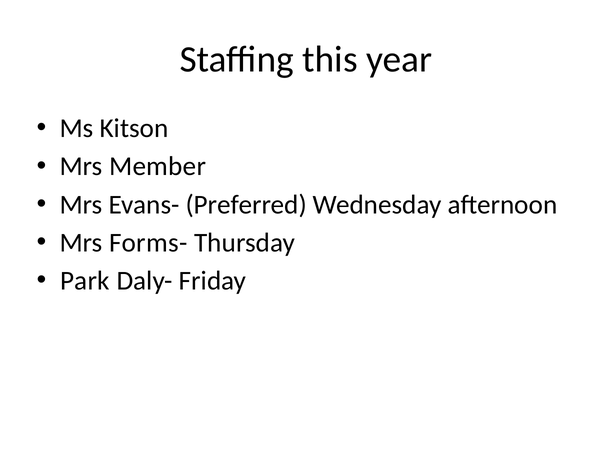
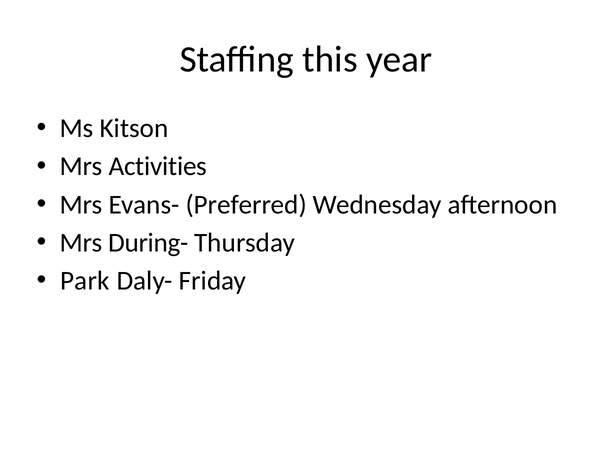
Member: Member -> Activities (158, 166)
Forms-: Forms- -> During- (149, 243)
